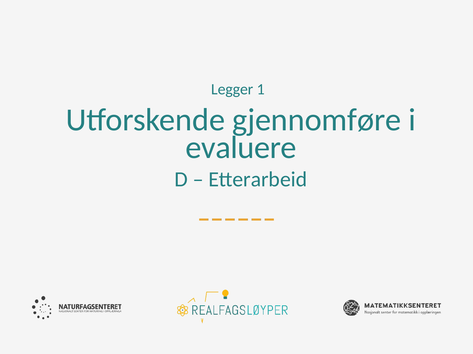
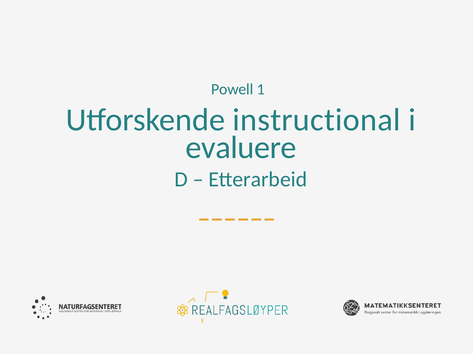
Legger: Legger -> Powell (232, 90)
gjennomføre: gjennomføre -> instructional (317, 120)
